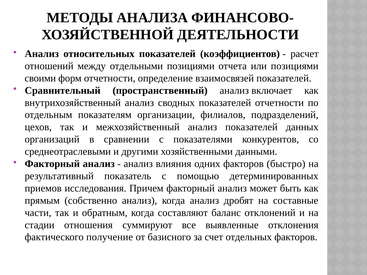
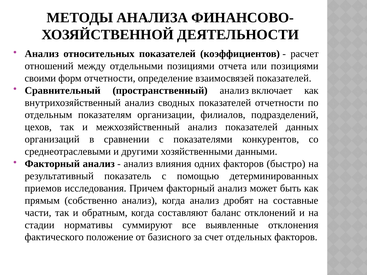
отношения: отношения -> нормативы (88, 225)
получение: получение -> положение (110, 237)
